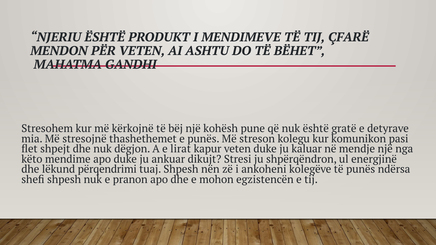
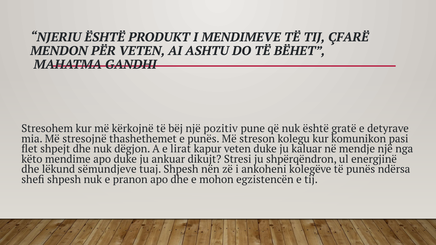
kohësh: kohësh -> pozitiv (221, 129)
përqendrimi: përqendrimi -> sëmundjeve (107, 170)
